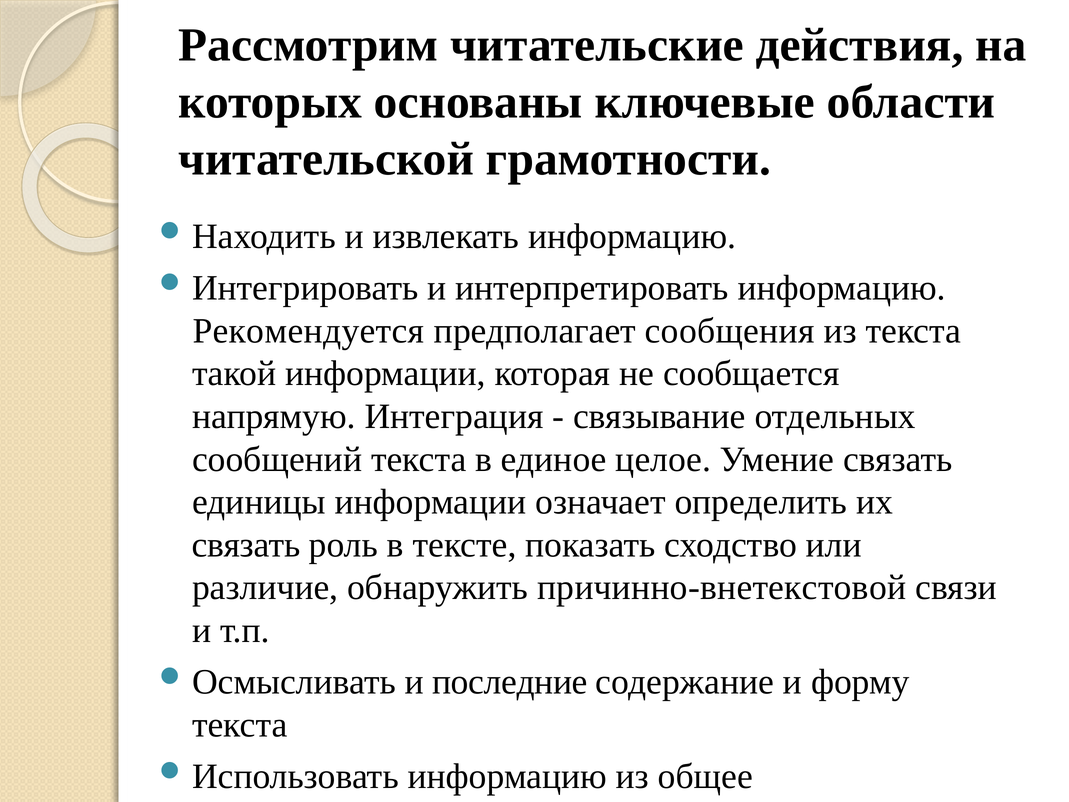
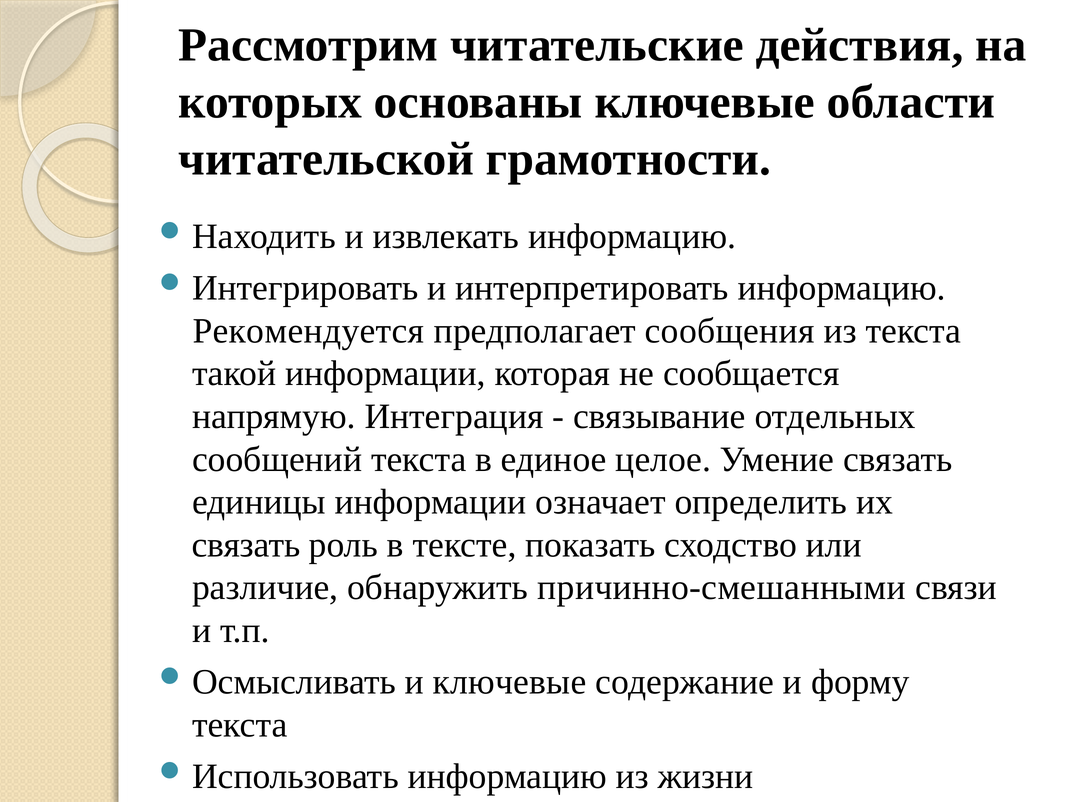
причинно-внетекстовой: причинно-внетекстовой -> причинно-смешанными (722, 587)
и последние: последние -> ключевые (509, 682)
общее: общее -> жизни (706, 776)
